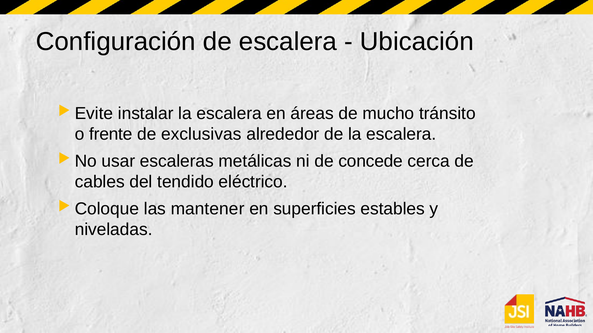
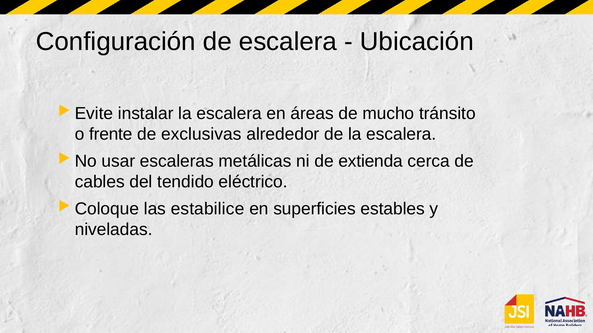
concede: concede -> extienda (371, 161)
mantener: mantener -> estabilice (208, 209)
